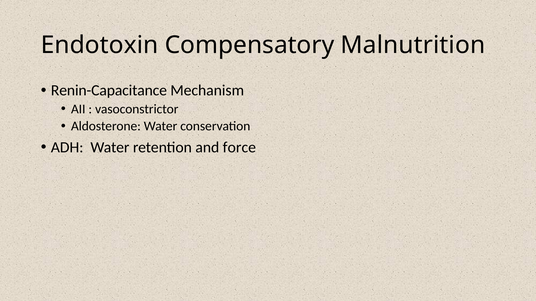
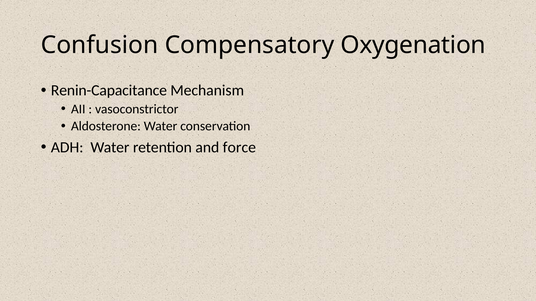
Endotoxin: Endotoxin -> Confusion (100, 45)
Malnutrition: Malnutrition -> Oxygenation (413, 45)
